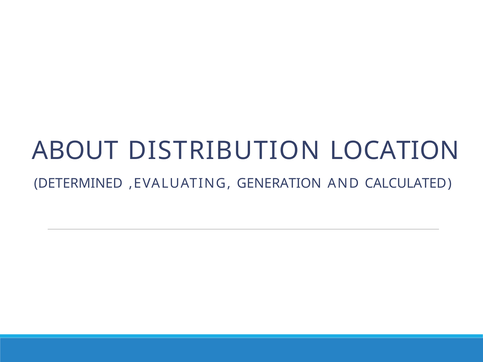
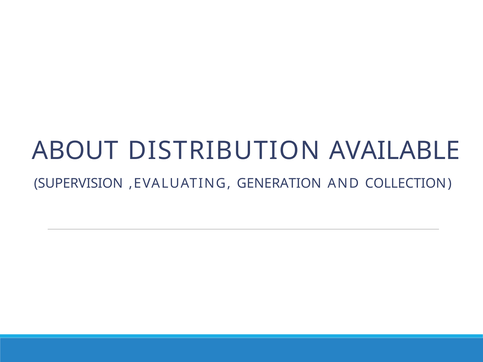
LOCATION: LOCATION -> AVAILABLE (395, 151)
DETERMINED: DETERMINED -> SUPERVISION (80, 184)
CALCULATED: CALCULATED -> COLLECTION (406, 184)
